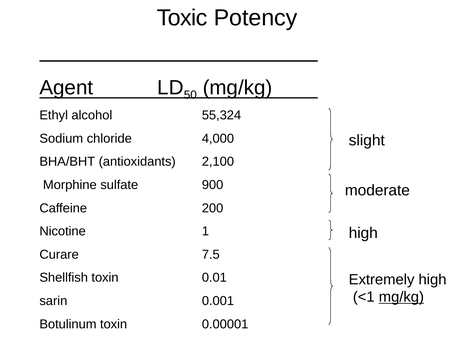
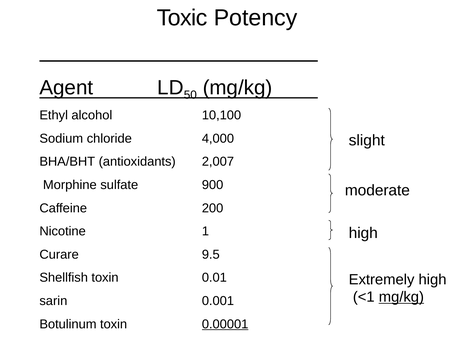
55,324: 55,324 -> 10,100 (221, 115)
2,100: 2,100 -> 2,007 (218, 162)
7.5: 7.5 -> 9.5 (211, 255)
0.00001 underline: none -> present (225, 324)
